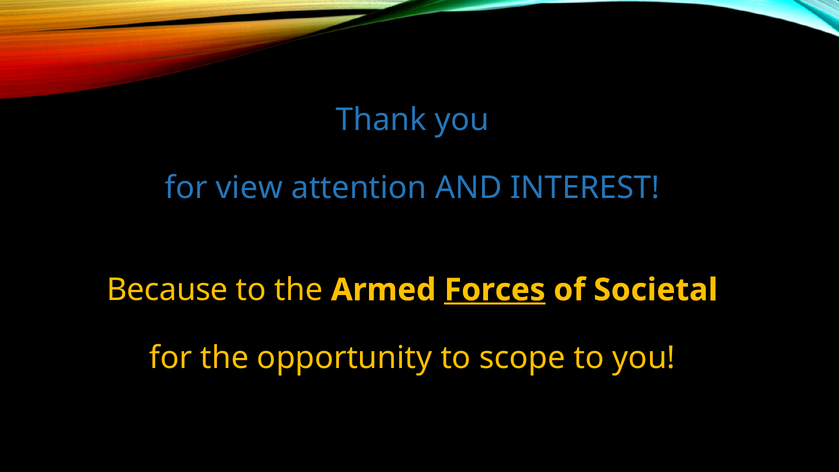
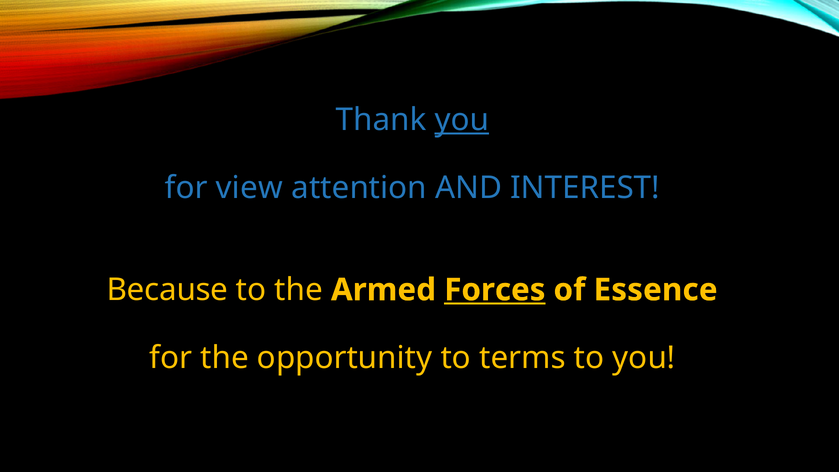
you underline: none -> present (462, 120)
Societal: Societal -> Essence (656, 290)
scope: scope -> terms (522, 358)
